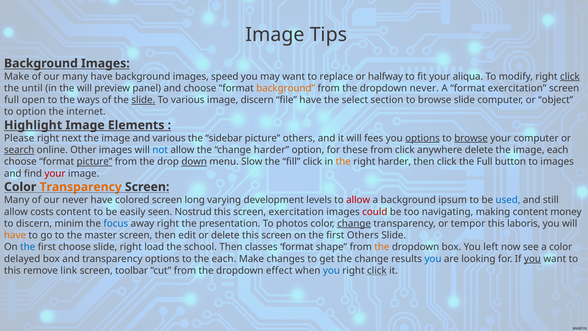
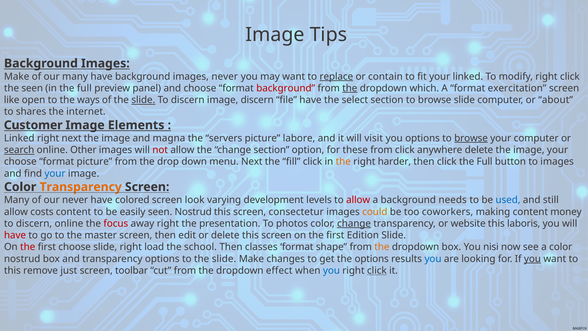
images speed: speed -> never (225, 76)
replace underline: none -> present (336, 76)
halfway: halfway -> contain (385, 76)
your aliqua: aliqua -> linked (468, 76)
click underline: present -> none (570, 76)
the until: until -> seen (32, 88)
in the will: will -> full (84, 88)
background colour: orange -> red (286, 88)
the underline: none -> present (350, 88)
dropdown never: never -> which (424, 88)
full: full -> like (12, 100)
various: various -> discern (188, 100)
object: object -> about (556, 100)
to option: option -> shares (31, 112)
Highlight: Highlight -> Customer (33, 125)
Please: Please -> Linked (19, 138)
and various: various -> magna (169, 138)
sidebar: sidebar -> servers (224, 138)
picture others: others -> labore (299, 138)
fees: fees -> visit (374, 138)
options underline: present -> none (423, 138)
not colour: blue -> red (160, 150)
change harder: harder -> section (272, 150)
image each: each -> your (558, 150)
picture underline: present -> none (94, 162)
down underline: present -> none (194, 162)
menu Slow: Slow -> Next (252, 162)
your colour: red -> blue (55, 173)
long: long -> look (195, 200)
ipsum: ipsum -> needs (453, 200)
screen exercitation: exercitation -> consectetur (296, 212)
could colour: red -> orange (375, 212)
navigating: navigating -> coworkers (447, 212)
discern minim: minim -> online (69, 223)
focus colour: blue -> red (116, 223)
tempor: tempor -> website (468, 223)
have colour: orange -> red (15, 235)
first Others: Others -> Edition (363, 235)
the colour: blue -> red (28, 247)
left: left -> nisi (491, 247)
delayed: delayed -> nostrud (22, 259)
to the each: each -> slide (224, 259)
get the change: change -> options (372, 259)
link: link -> just (69, 270)
